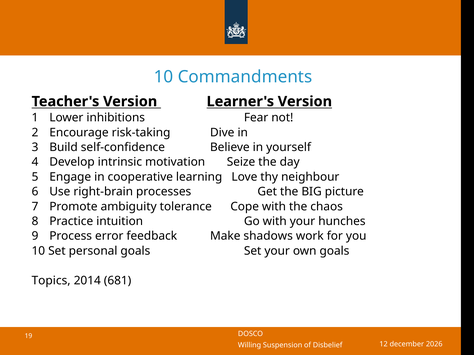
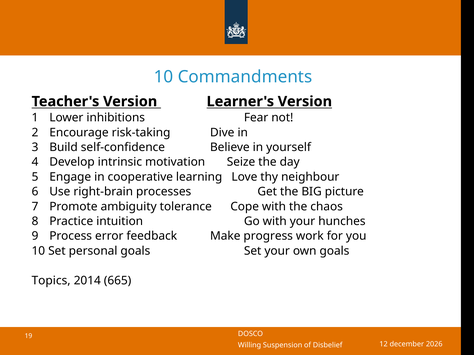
shadows: shadows -> progress (268, 236)
681: 681 -> 665 (118, 281)
